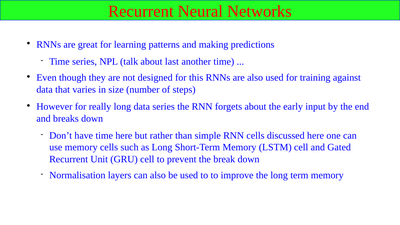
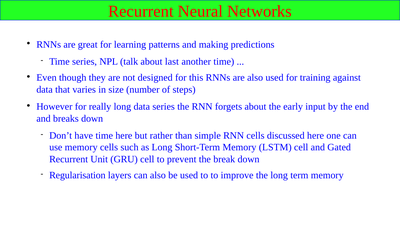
Normalisation: Normalisation -> Regularisation (77, 175)
